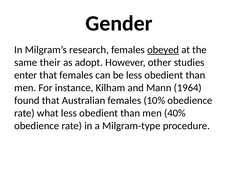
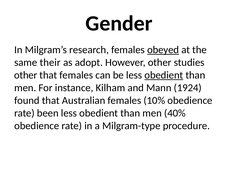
enter: enter -> other (26, 75)
obedient underline: none -> present (164, 75)
1964: 1964 -> 1924 (188, 88)
what: what -> been (48, 113)
